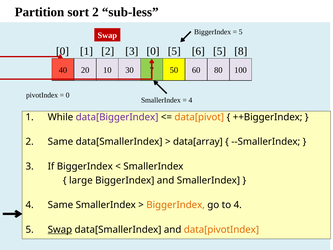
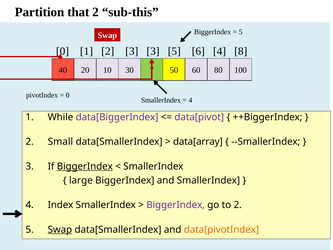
sort: sort -> that (78, 12)
sub-less: sub-less -> sub-this (130, 12)
0: 0 -> 3 (153, 51)
6 5: 5 -> 4 (220, 51)
data[pivot colour: orange -> purple (199, 117)
2 Same: Same -> Small (60, 142)
BiggerIndex underline: none -> present (85, 166)
4 Same: Same -> Index (61, 205)
BiggerIndex colour: orange -> purple (176, 205)
to 4: 4 -> 2 (238, 205)
